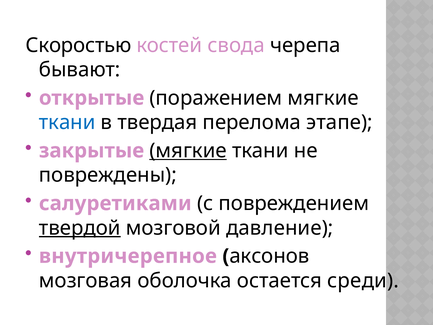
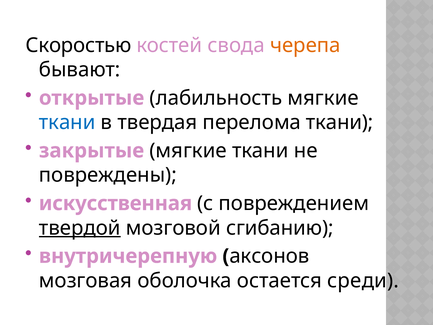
черепа colour: black -> orange (305, 45)
поражением: поражением -> лабильность (216, 98)
перелома этапе: этапе -> ткани (340, 122)
мягкие underline: present -> none (188, 151)
салуретиками: салуретиками -> искусственная (115, 203)
давление: давление -> сгибанию (280, 228)
внутричерепное: внутричерепное -> внутричерепную (128, 256)
